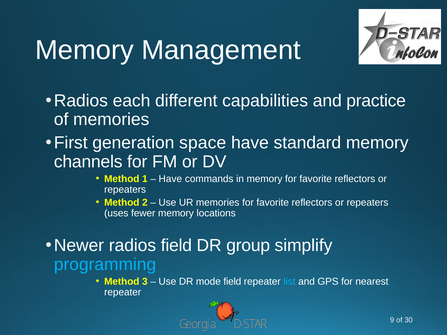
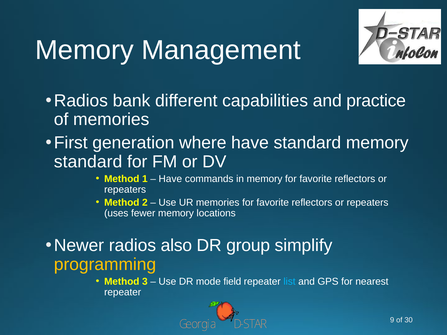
each: each -> bank (132, 101)
space: space -> where (203, 143)
channels: channels -> standard (88, 162)
radios field: field -> also (176, 246)
programming colour: light blue -> yellow (105, 265)
